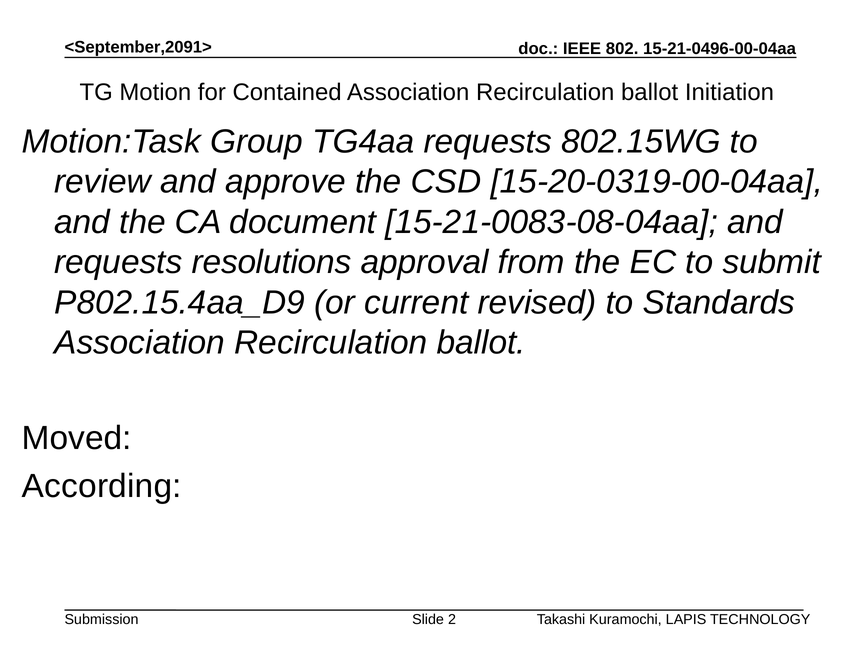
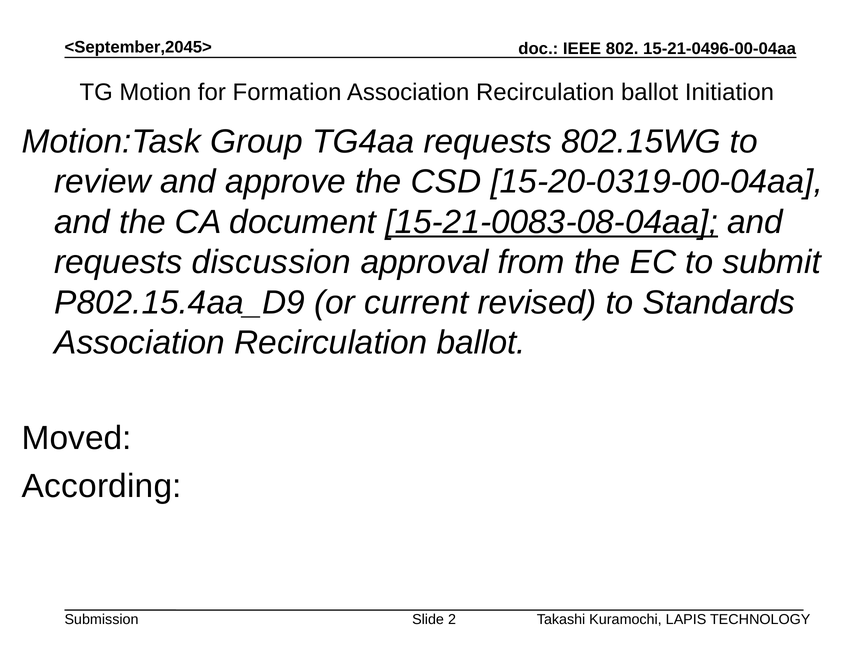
<September,2091>: <September,2091> -> <September,2045> (138, 47)
Contained: Contained -> Formation (287, 92)
15-21-0083-08-04aa underline: none -> present (552, 222)
requests resolutions: resolutions -> discussion (271, 262)
